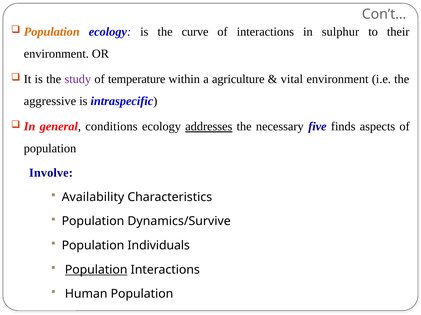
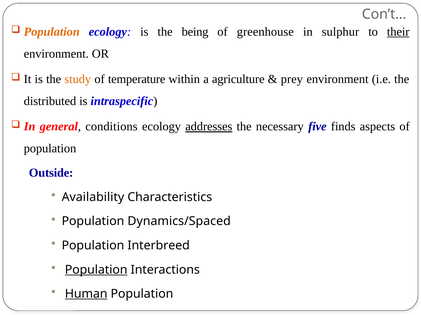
curve: curve -> being (195, 32)
of interactions: interactions -> greenhouse (265, 32)
their underline: none -> present (398, 32)
study colour: purple -> orange (78, 79)
vital: vital -> prey (292, 79)
aggressive: aggressive -> distributed (50, 101)
Involve: Involve -> Outside (51, 173)
Dynamics/Survive: Dynamics/Survive -> Dynamics/Spaced (179, 222)
Individuals: Individuals -> Interbreed (159, 246)
Human underline: none -> present (86, 295)
